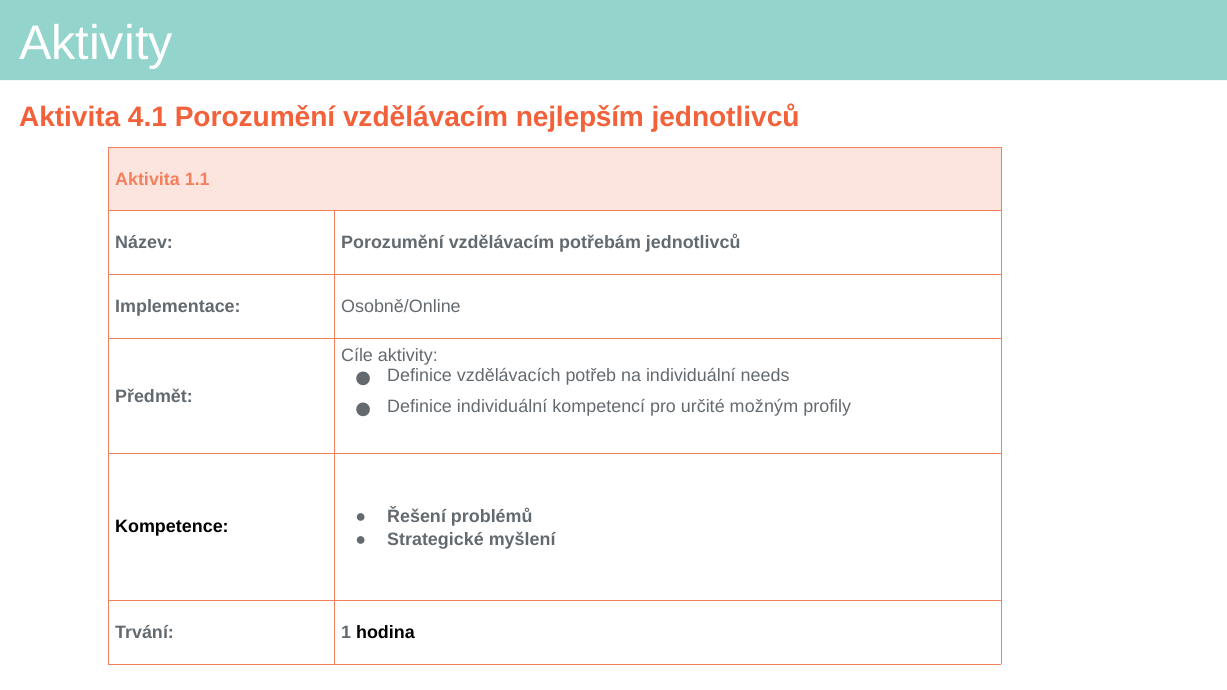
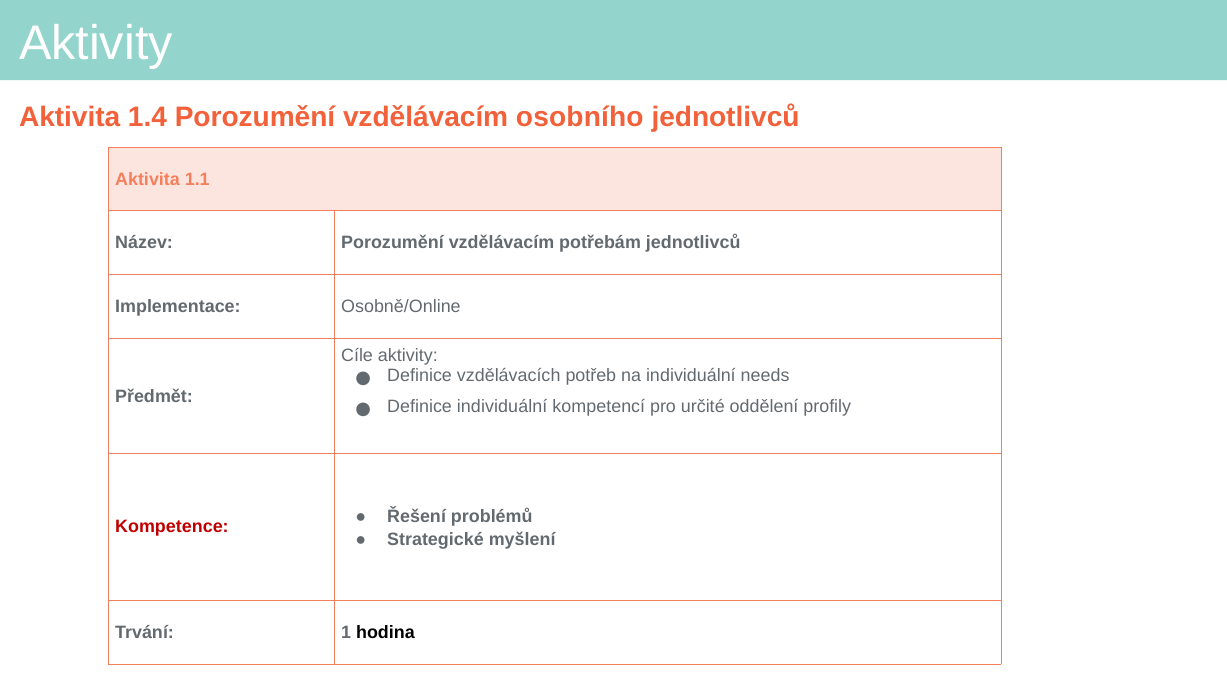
4.1: 4.1 -> 1.4 (147, 117)
nejlepším: nejlepším -> osobního (580, 117)
možným: možným -> oddělení (764, 406)
Kompetence colour: black -> red (172, 527)
